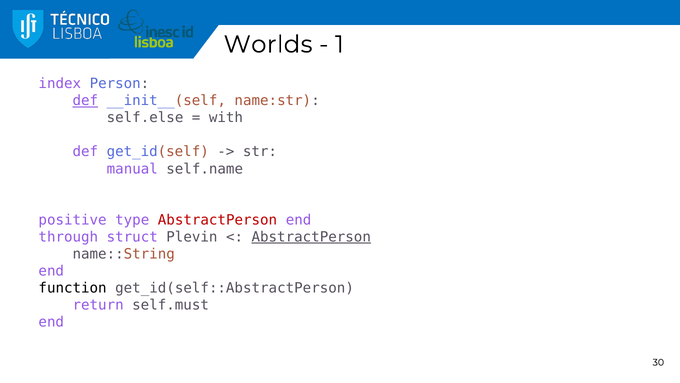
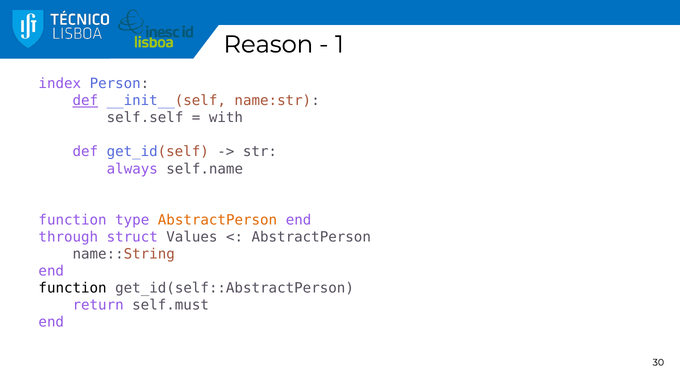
Worlds: Worlds -> Reason (268, 44)
self.else: self.else -> self.self (145, 118)
manual: manual -> always (132, 169)
positive: positive -> function (73, 220)
AbstractPerson colour: red -> orange (217, 220)
Plevin: Plevin -> Values (192, 237)
AbstractPerson underline: present -> none (311, 237)
